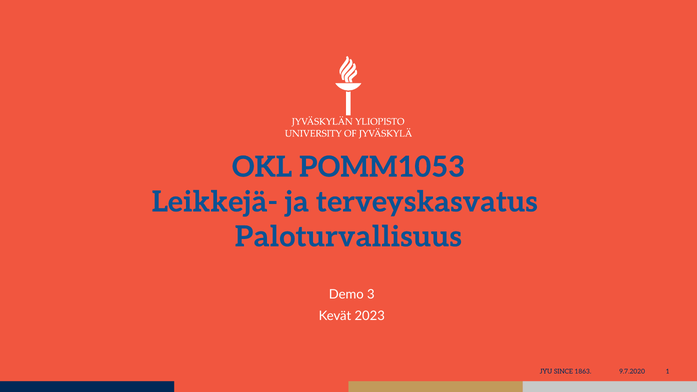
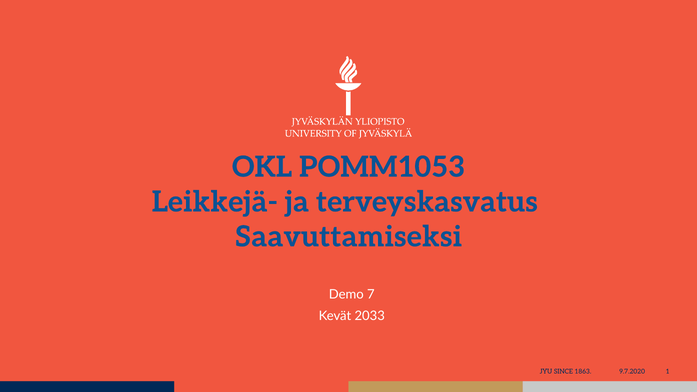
Paloturvallisuus: Paloturvallisuus -> Saavuttamiseksi (348, 237)
3: 3 -> 7 (371, 294)
2023: 2023 -> 2033 (370, 316)
